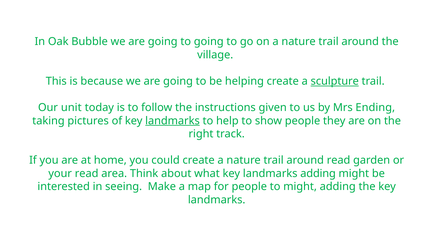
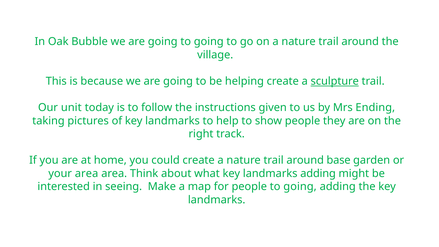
landmarks underline: present -> none (173, 121)
around read: read -> base (339, 160)
your read: read -> area (87, 173)
people to might: might -> going (300, 187)
